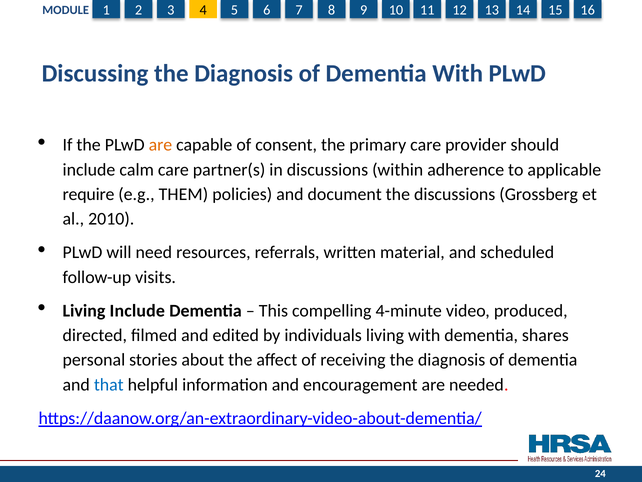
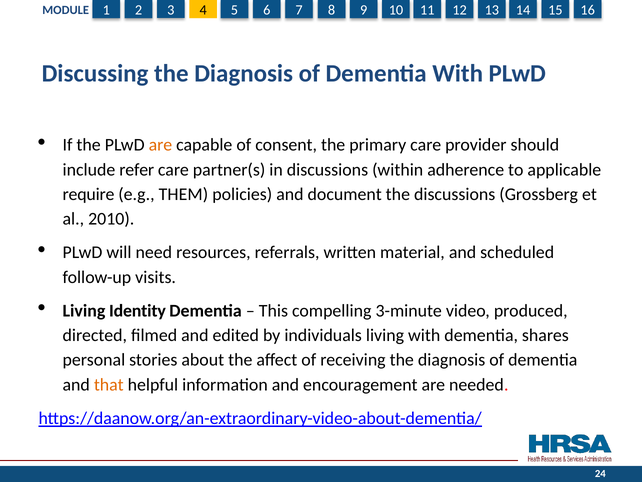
calm: calm -> refer (137, 169)
Living Include: Include -> Identity (137, 310)
4-minute: 4-minute -> 3-minute (409, 310)
that colour: blue -> orange (109, 384)
